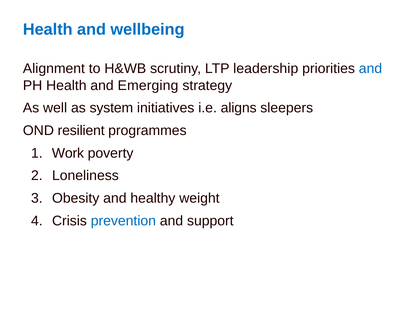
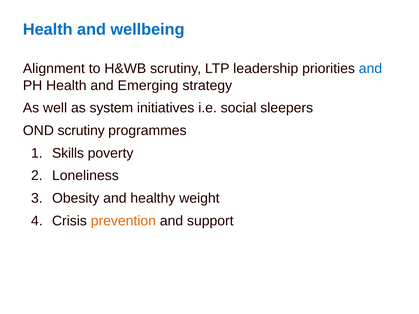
aligns: aligns -> social (239, 108)
OND resilient: resilient -> scrutiny (81, 131)
Work: Work -> Skills (68, 153)
prevention colour: blue -> orange (123, 221)
